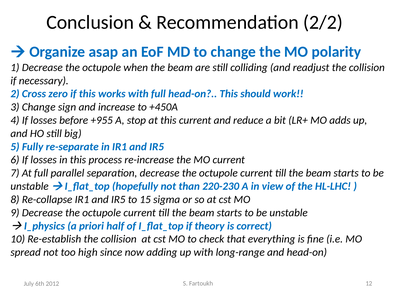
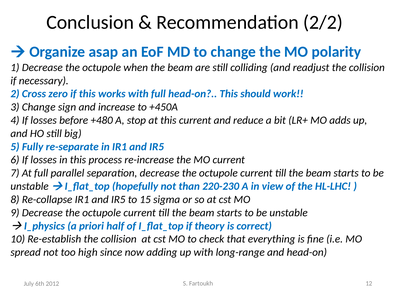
+955: +955 -> +480 (102, 120)
